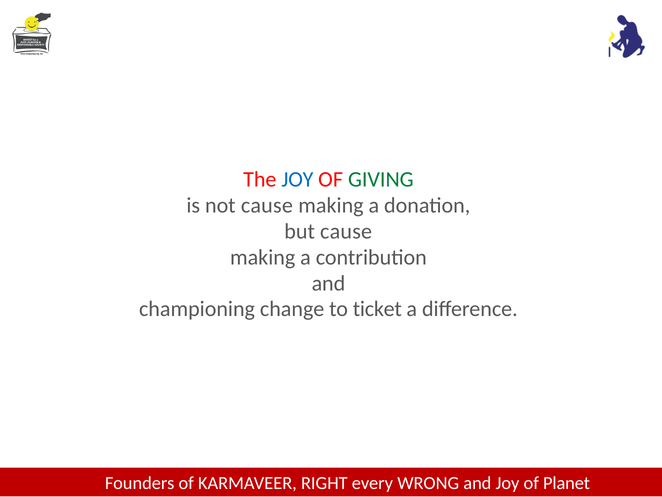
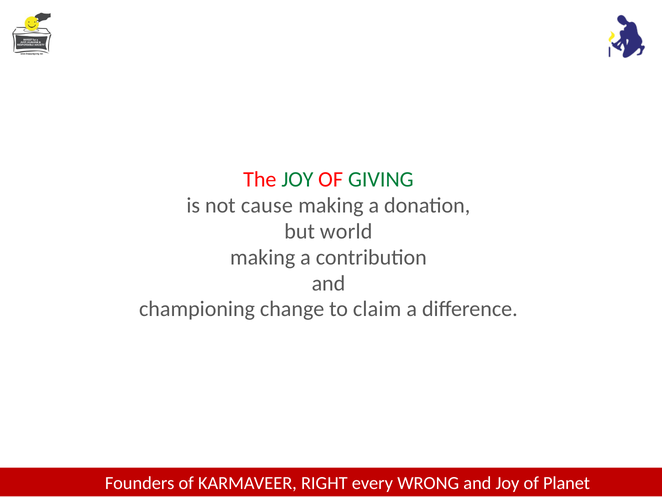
JOY colour: blue -> green (297, 179)
but cause: cause -> world (346, 231)
ticket: ticket -> claim (377, 309)
